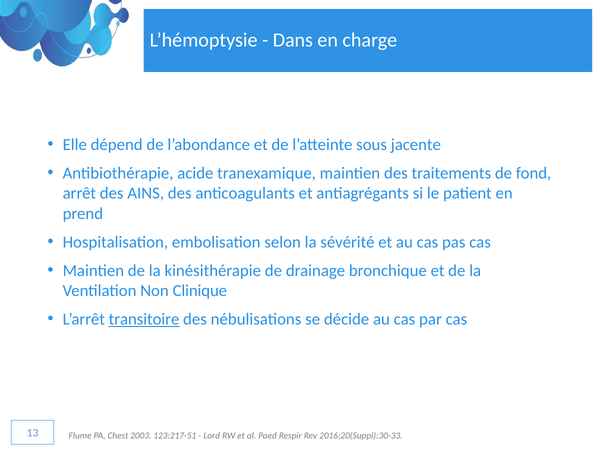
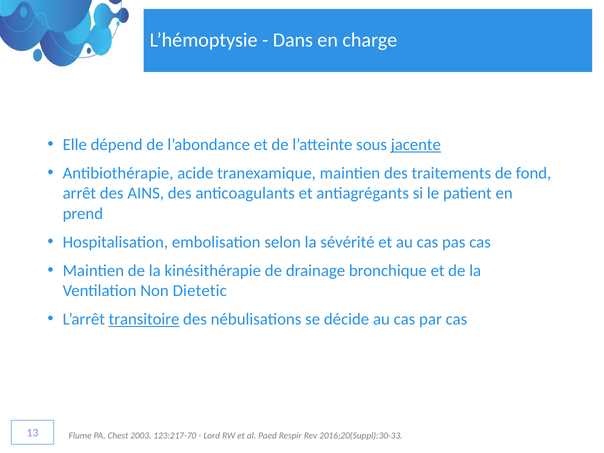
jacente underline: none -> present (416, 145)
Clinique: Clinique -> Dietetic (200, 291)
123:217-51: 123:217-51 -> 123:217-70 (175, 436)
